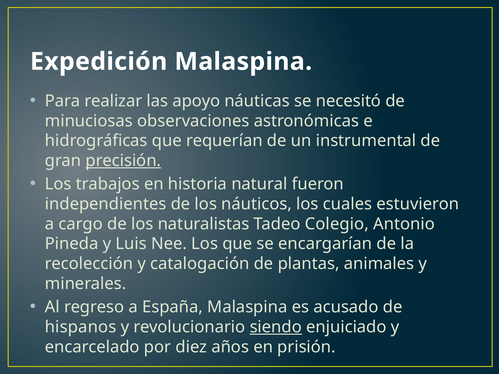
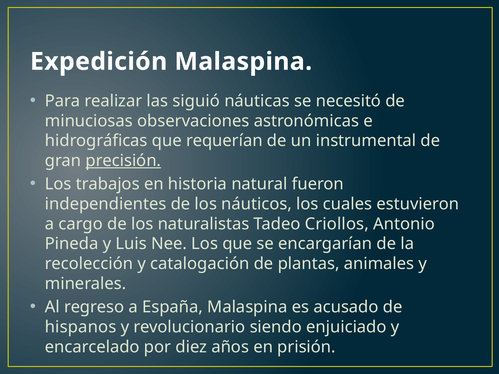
apoyo: apoyo -> siguió (196, 101)
Colegio: Colegio -> Criollos (337, 224)
siendo underline: present -> none (276, 327)
